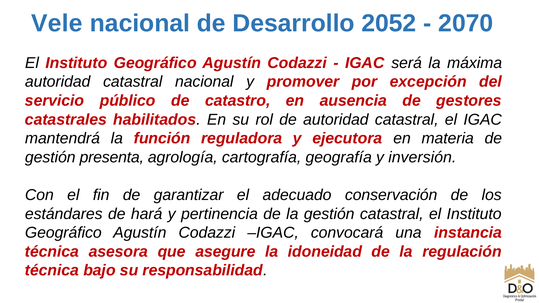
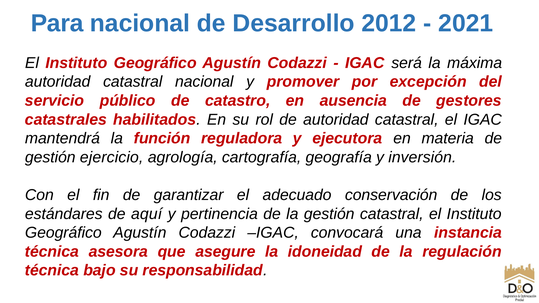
Vele: Vele -> Para (57, 23)
2052: 2052 -> 2012 (389, 23)
2070: 2070 -> 2021 (466, 23)
presenta: presenta -> ejercicio (112, 157)
hará: hará -> aquí (147, 214)
